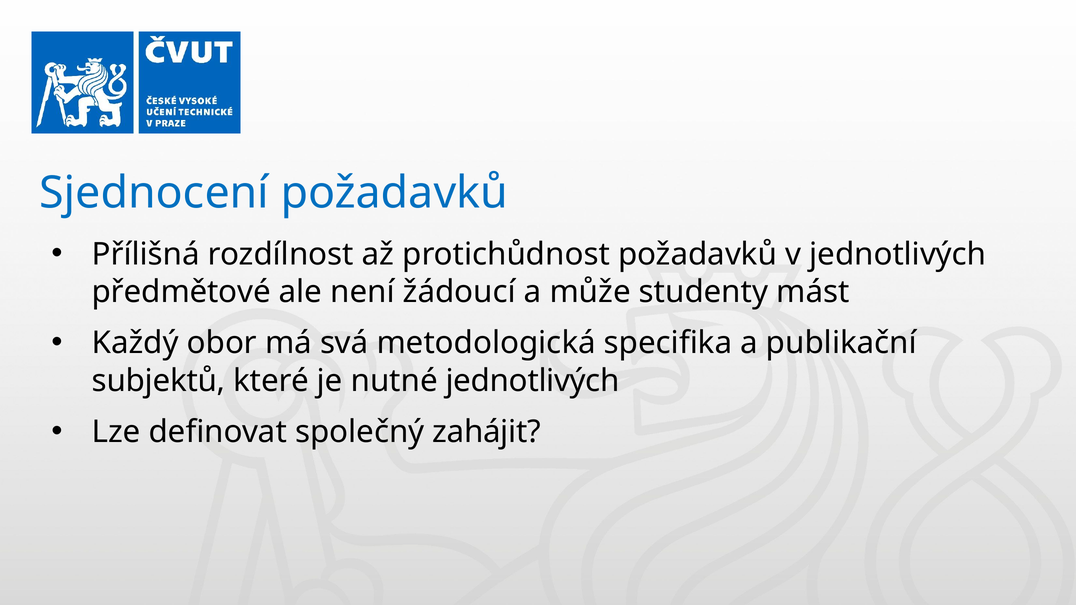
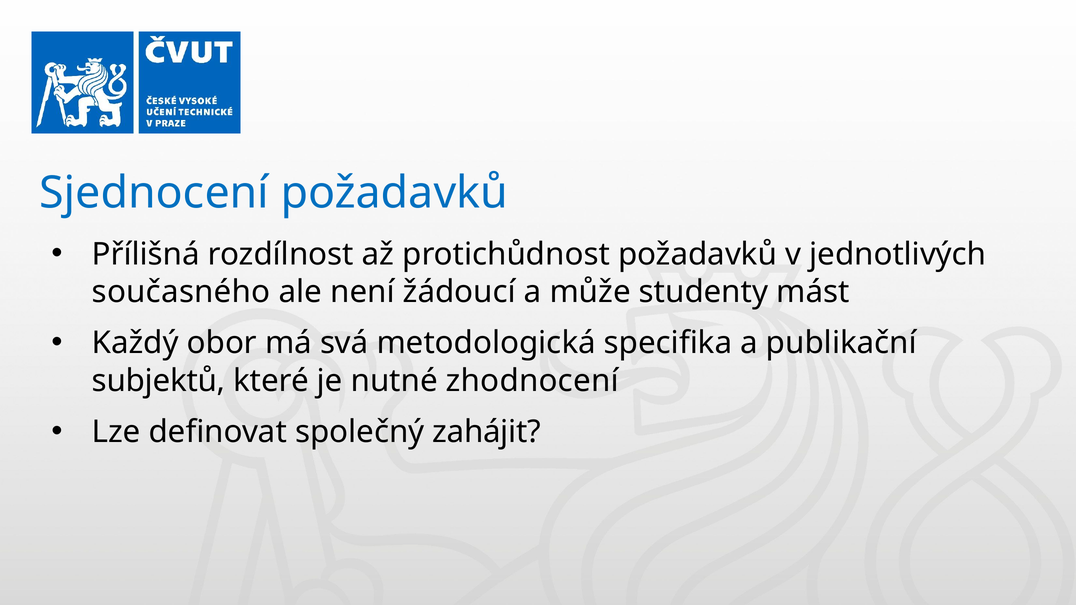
předmětové: předmětové -> současného (181, 292)
nutné jednotlivých: jednotlivých -> zhodnocení (532, 381)
